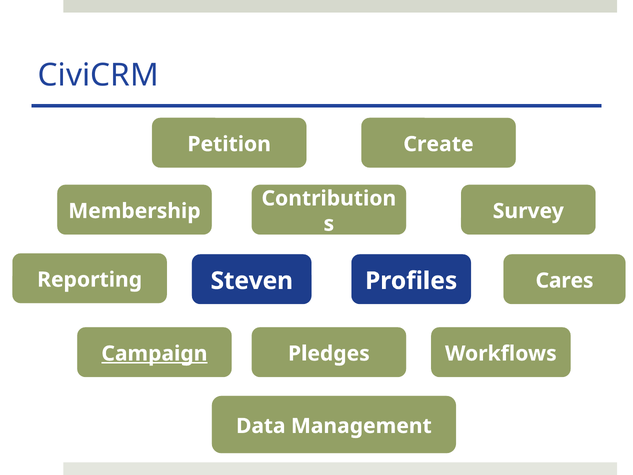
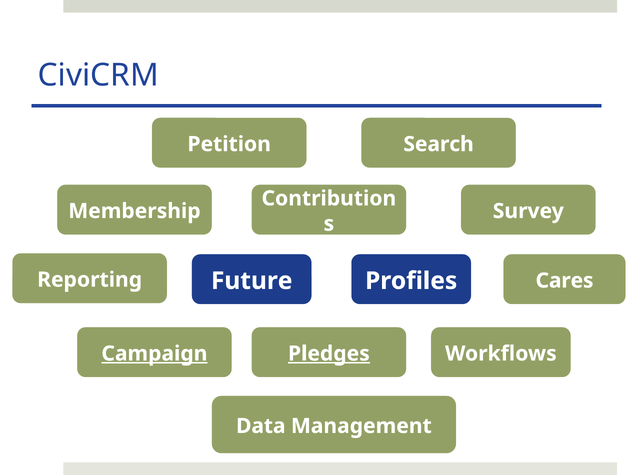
Create: Create -> Search (439, 144)
Steven: Steven -> Future (252, 281)
Pledges underline: none -> present (329, 353)
